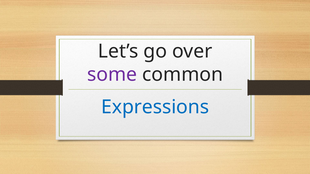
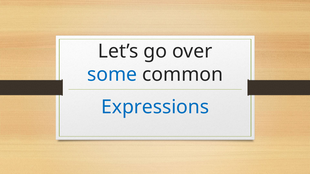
some colour: purple -> blue (112, 75)
